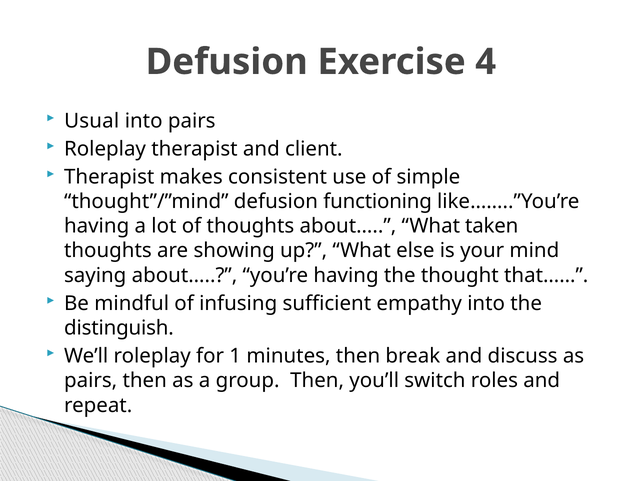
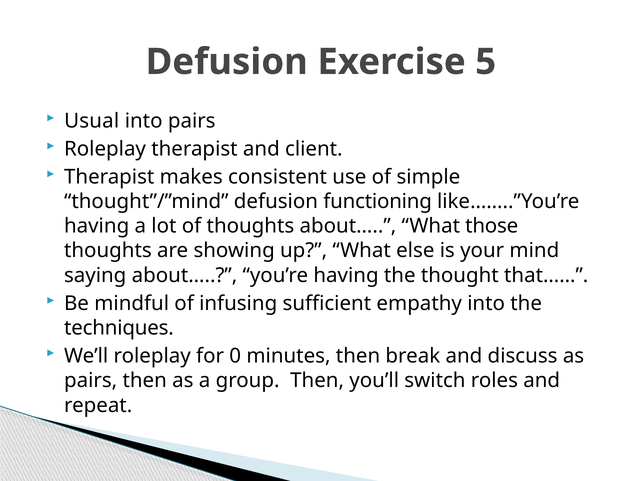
4: 4 -> 5 (486, 62)
taken: taken -> those (492, 226)
distinguish: distinguish -> techniques (119, 328)
1: 1 -> 0 (235, 356)
